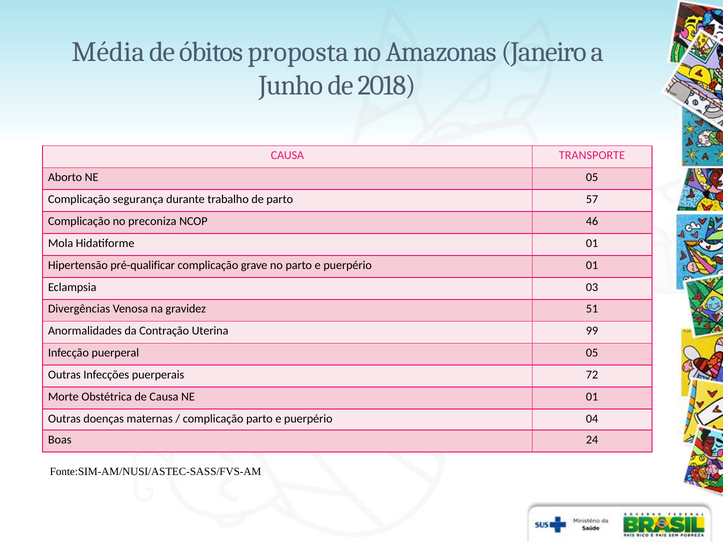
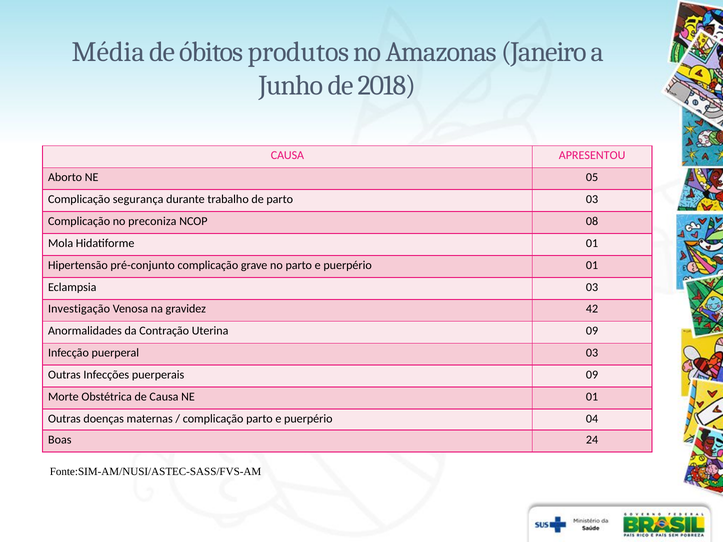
proposta: proposta -> produtos (299, 52)
TRANSPORTE: TRANSPORTE -> APRESENTOU (592, 156)
parto 57: 57 -> 03 (592, 199)
46: 46 -> 08 (592, 221)
pré-qualificar: pré-qualificar -> pré-conjunto (143, 265)
Divergências: Divergências -> Investigação (79, 309)
51: 51 -> 42 (592, 309)
Uterina 99: 99 -> 09 (592, 331)
puerperal 05: 05 -> 03 (592, 353)
puerperais 72: 72 -> 09 (592, 375)
